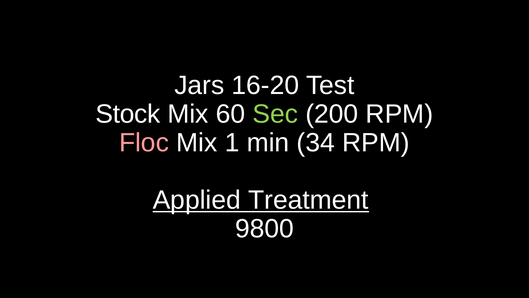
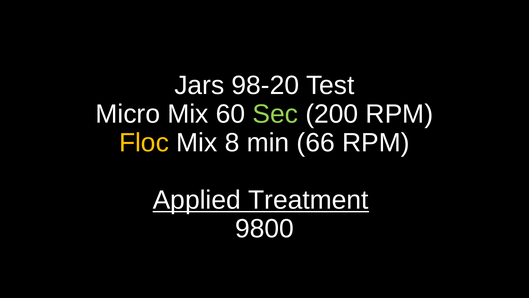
16-20: 16-20 -> 98-20 (265, 85)
Stock: Stock -> Micro (128, 114)
Floc colour: pink -> yellow (144, 143)
1: 1 -> 8 (232, 143)
34: 34 -> 66 (316, 143)
